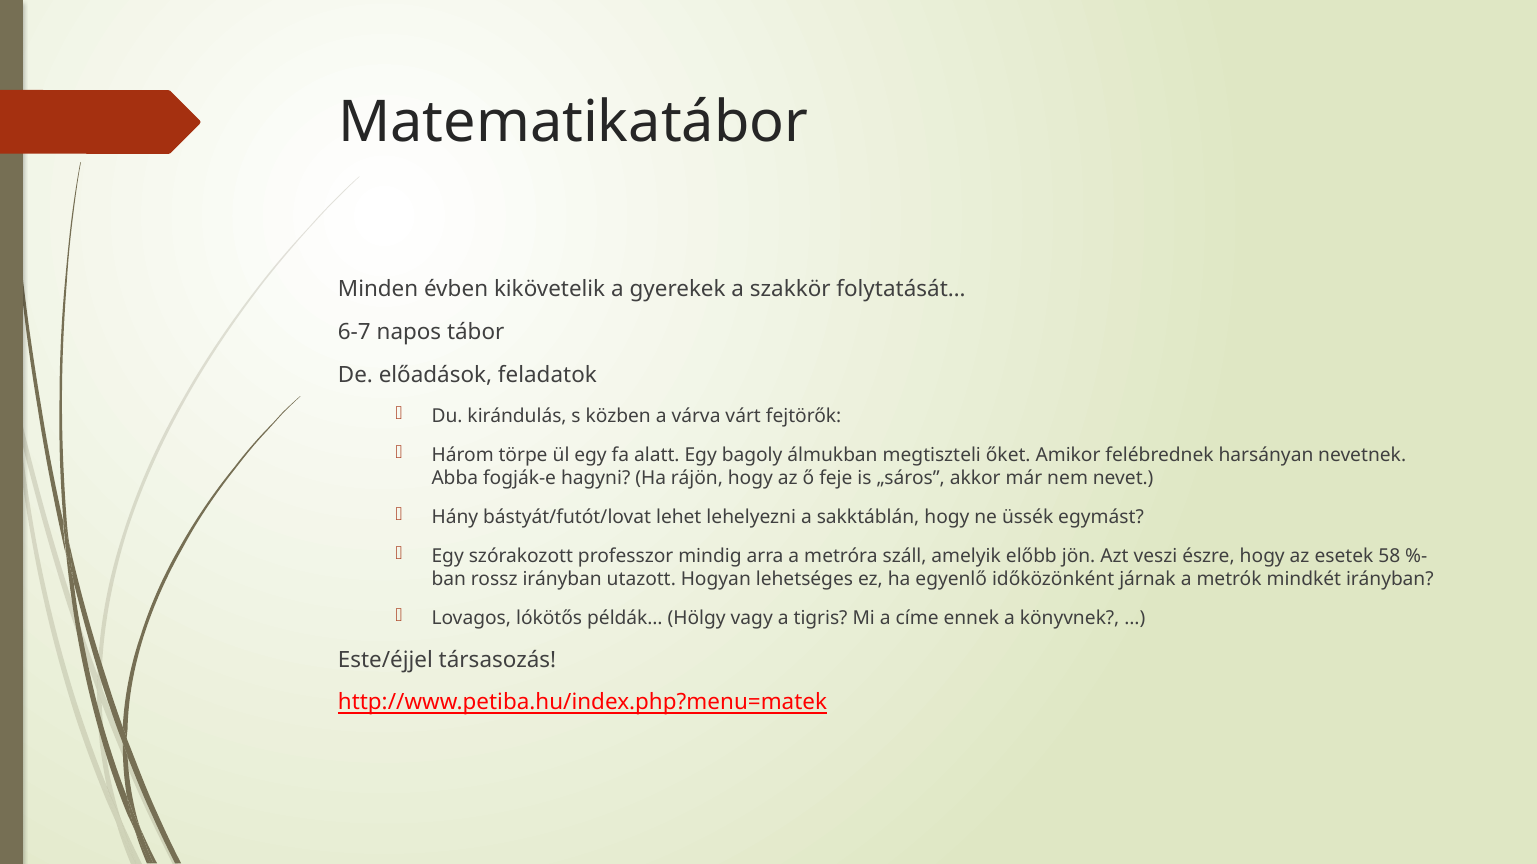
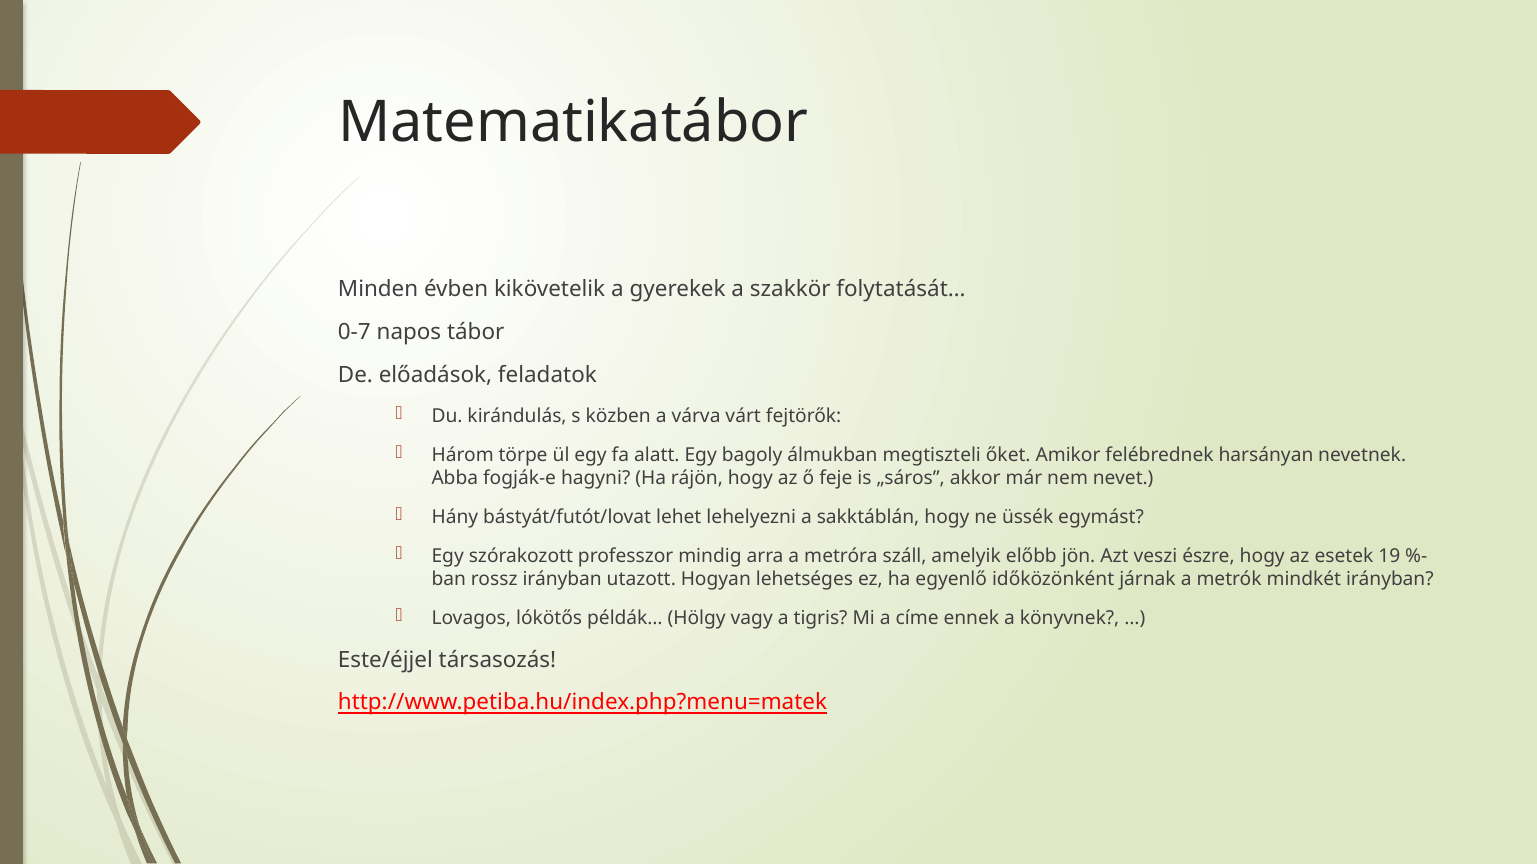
6-7: 6-7 -> 0-7 (354, 333)
58: 58 -> 19 (1389, 557)
